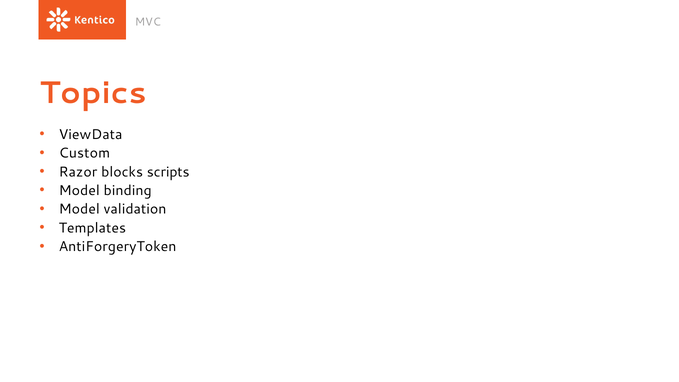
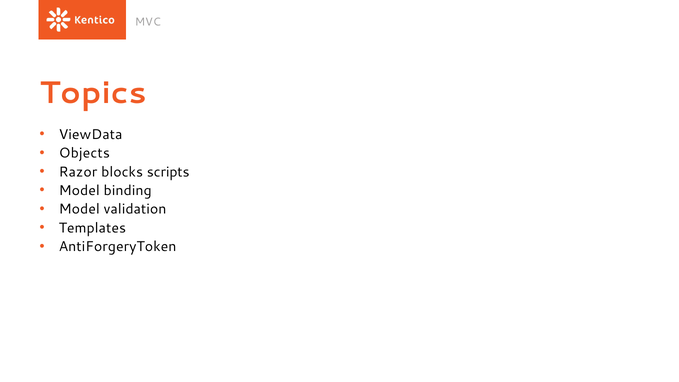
Custom: Custom -> Objects (84, 153)
